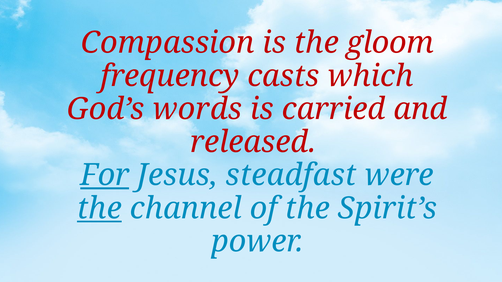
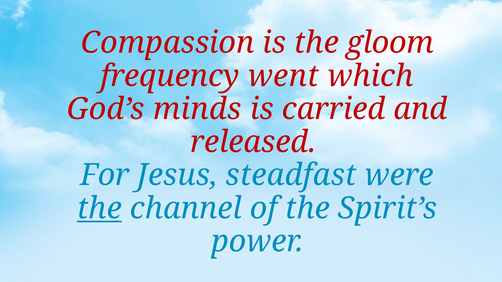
casts: casts -> went (283, 76)
words: words -> minds (197, 109)
For underline: present -> none (105, 175)
